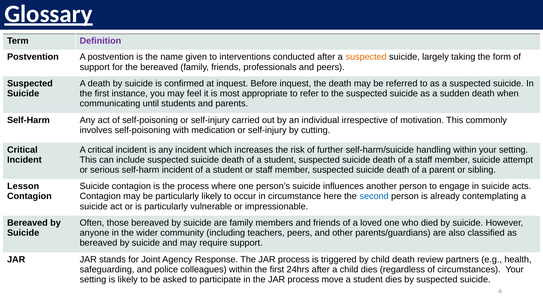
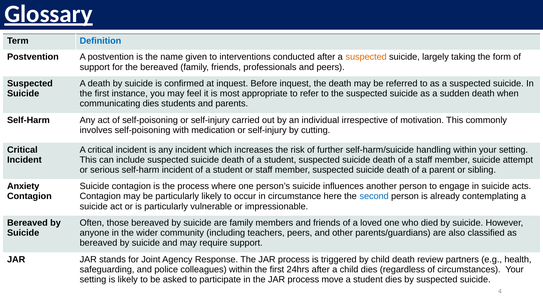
Definition colour: purple -> blue (100, 41)
communicating until: until -> dies (151, 104)
Lesson: Lesson -> Anxiety (23, 187)
